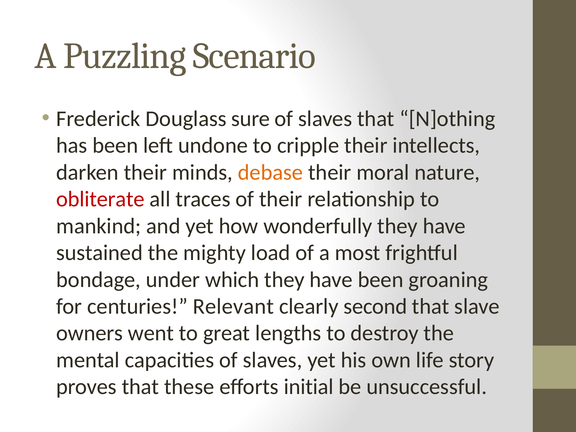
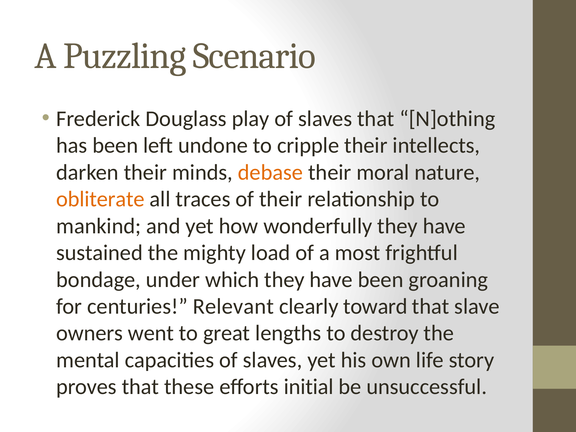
sure: sure -> play (251, 119)
obliterate colour: red -> orange (100, 199)
second: second -> toward (375, 306)
